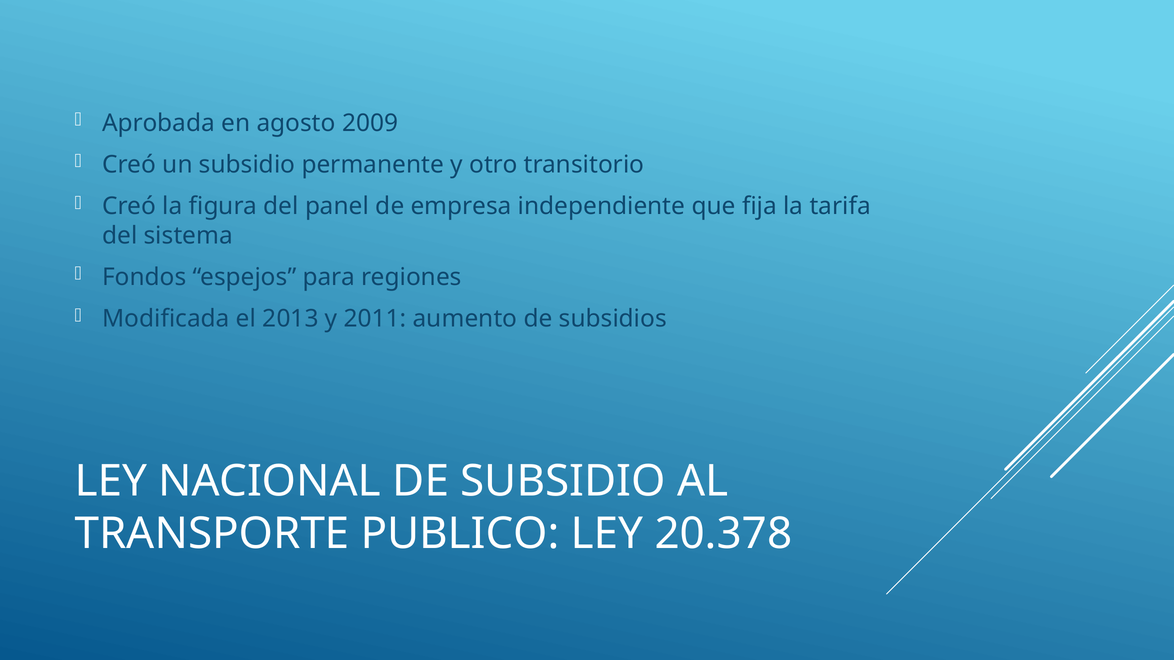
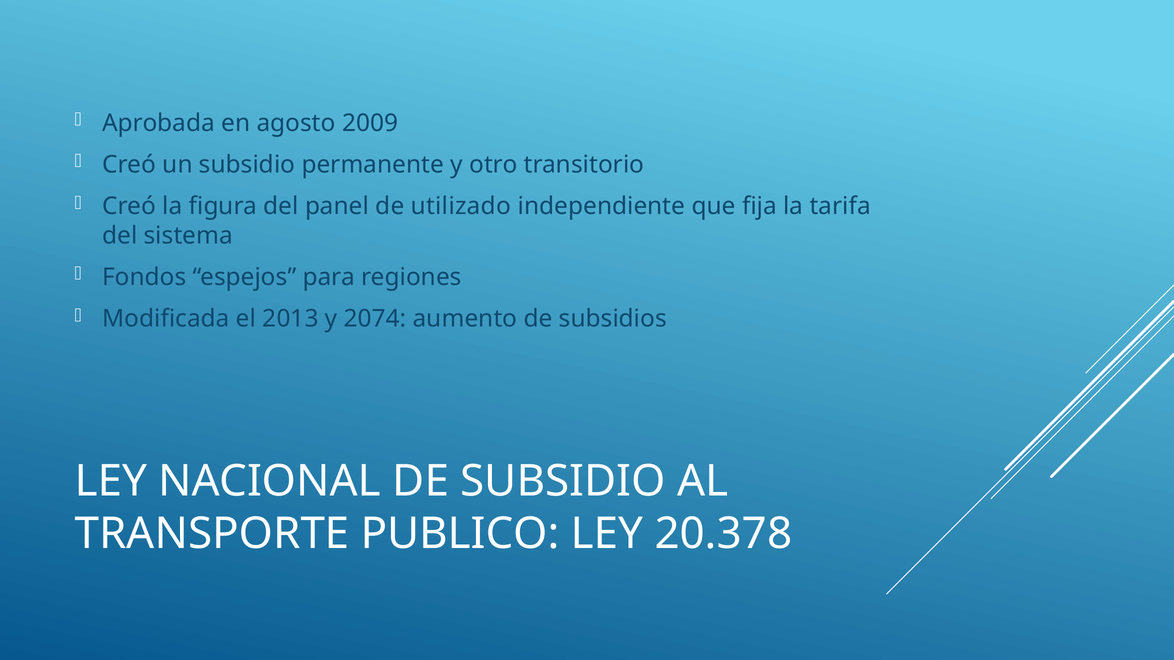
empresa: empresa -> utilizado (461, 206)
2011: 2011 -> 2074 (375, 319)
